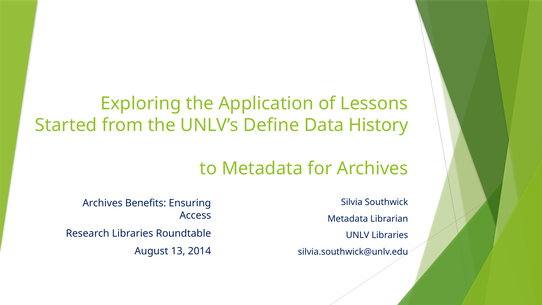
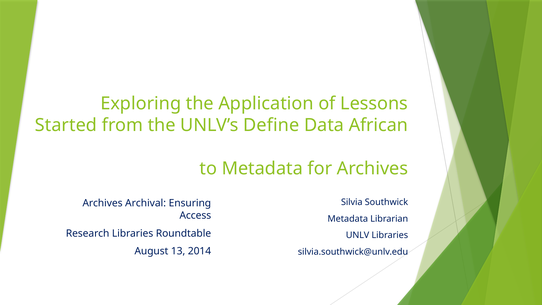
History: History -> African (378, 125)
Benefits: Benefits -> Archival (146, 203)
